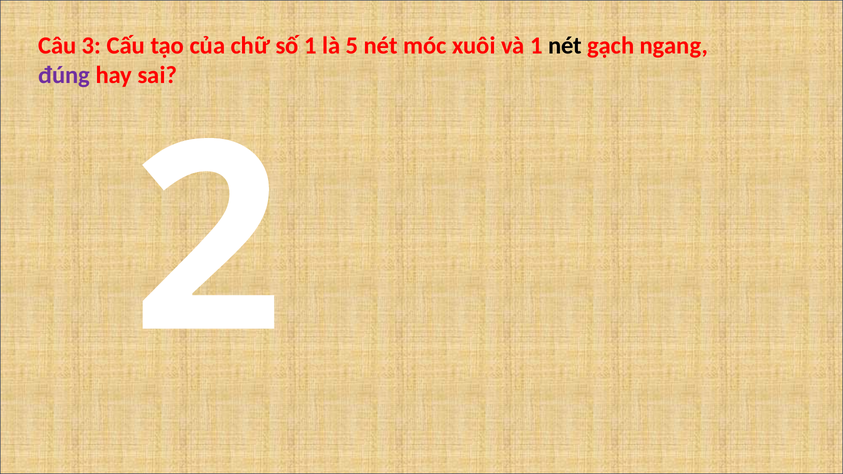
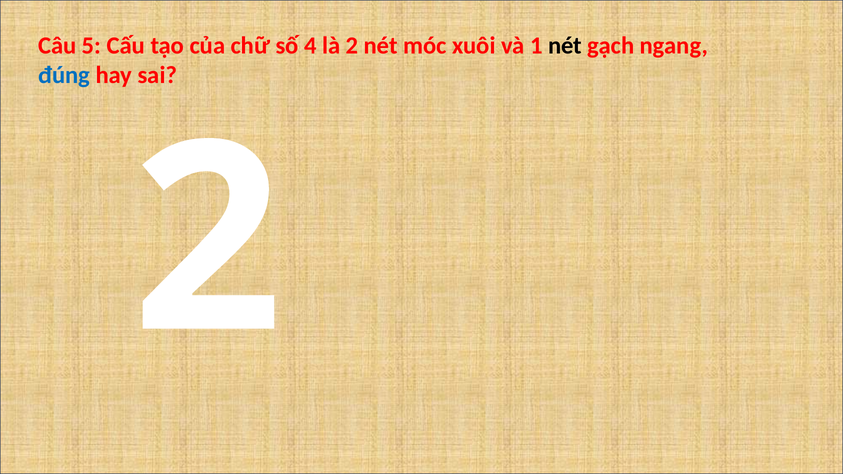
3: 3 -> 5 (92, 46)
số 1: 1 -> 4 (310, 46)
là 5: 5 -> 2 (352, 46)
đúng colour: purple -> blue (64, 75)
